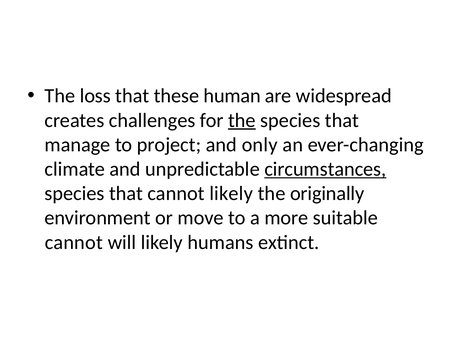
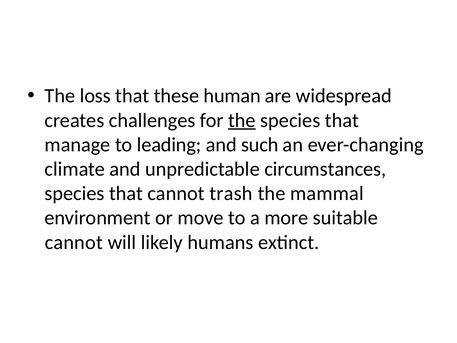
project: project -> leading (169, 145)
only: only -> such (260, 145)
circumstances underline: present -> none (325, 169)
cannot likely: likely -> trash (231, 193)
originally: originally -> mammal (327, 193)
